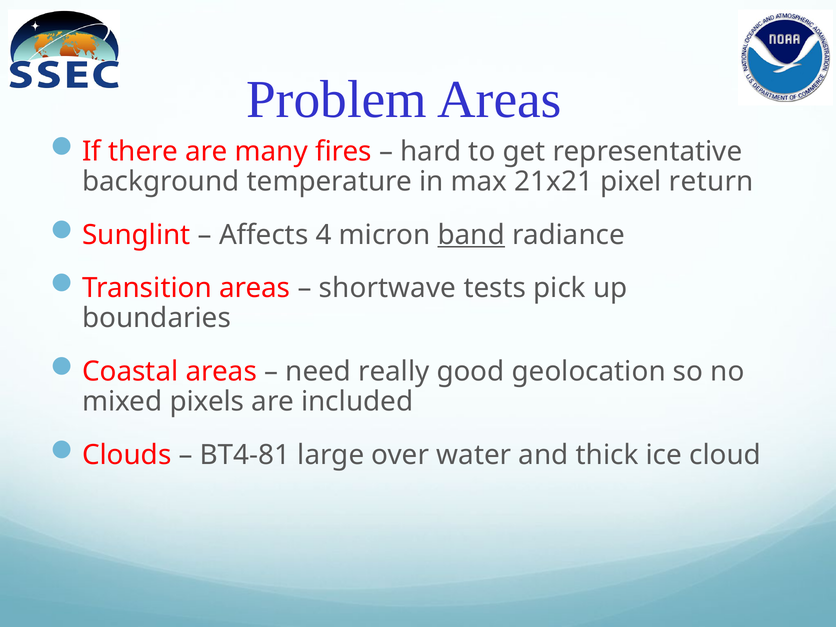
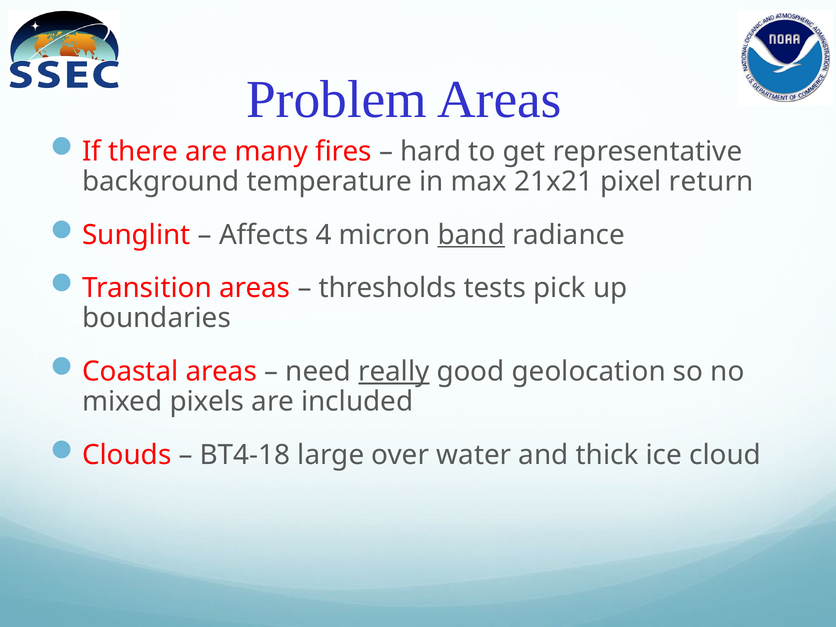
shortwave: shortwave -> thresholds (388, 288)
really underline: none -> present (394, 372)
BT4-81: BT4-81 -> BT4-18 (245, 455)
